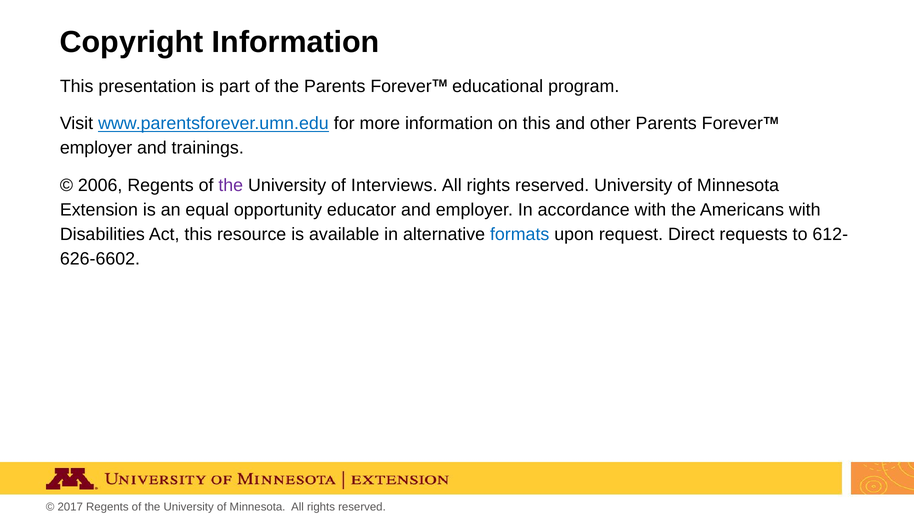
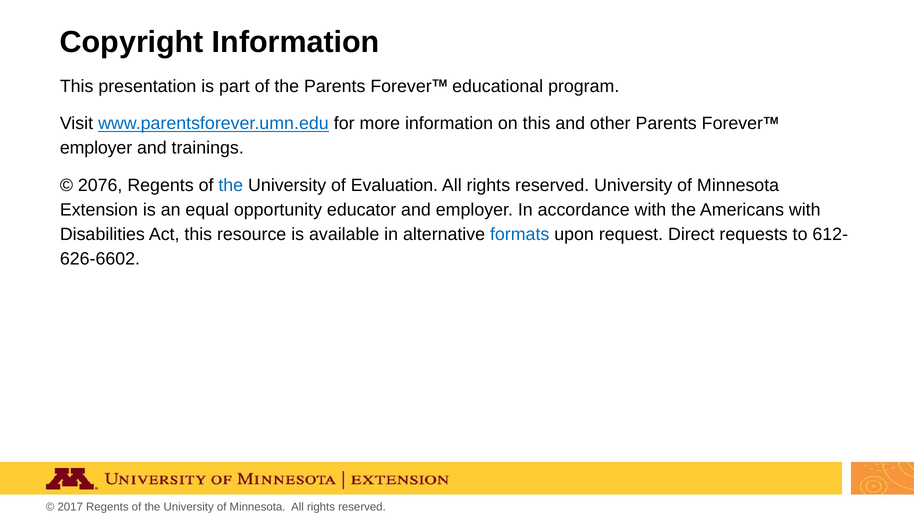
2006: 2006 -> 2076 (100, 185)
the colour: purple -> blue (231, 185)
Interviews: Interviews -> Evaluation (394, 185)
